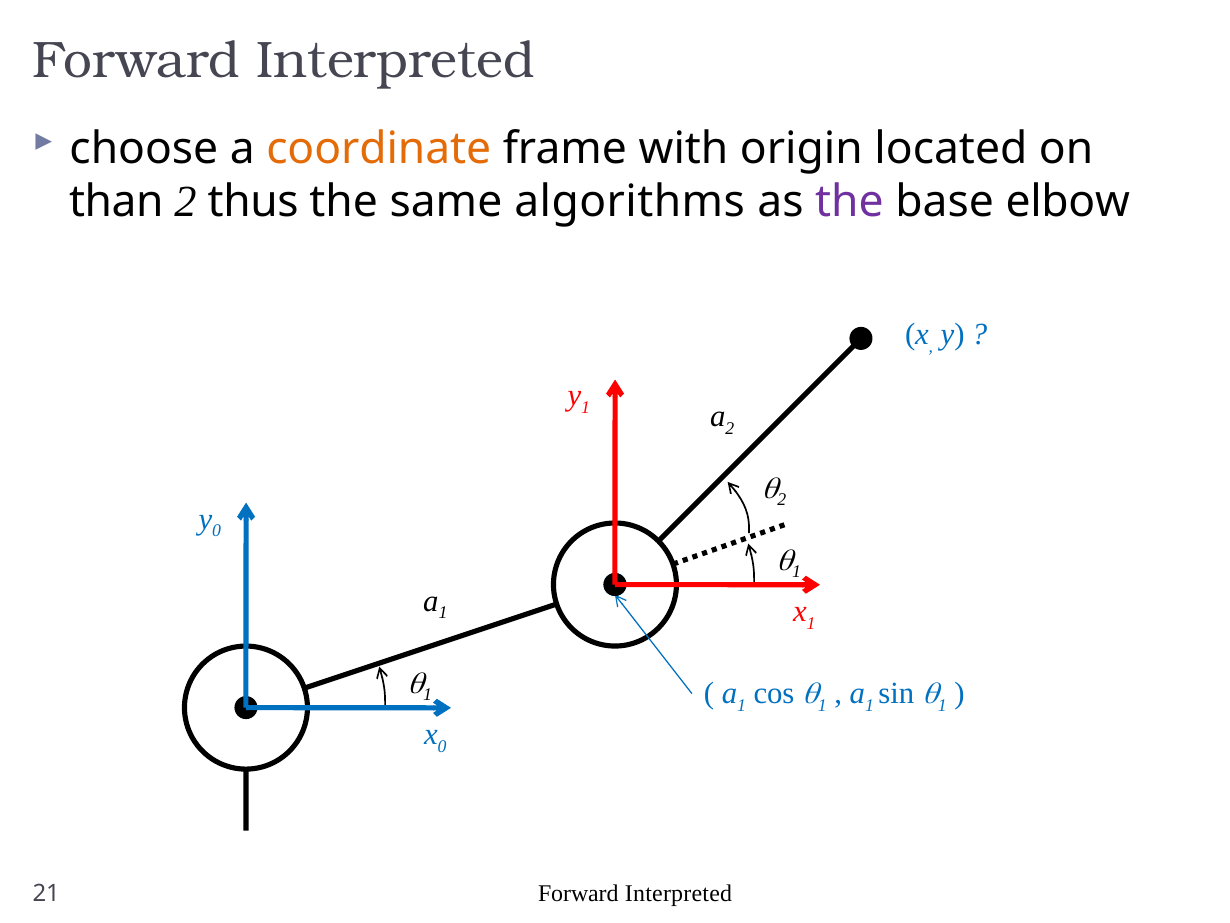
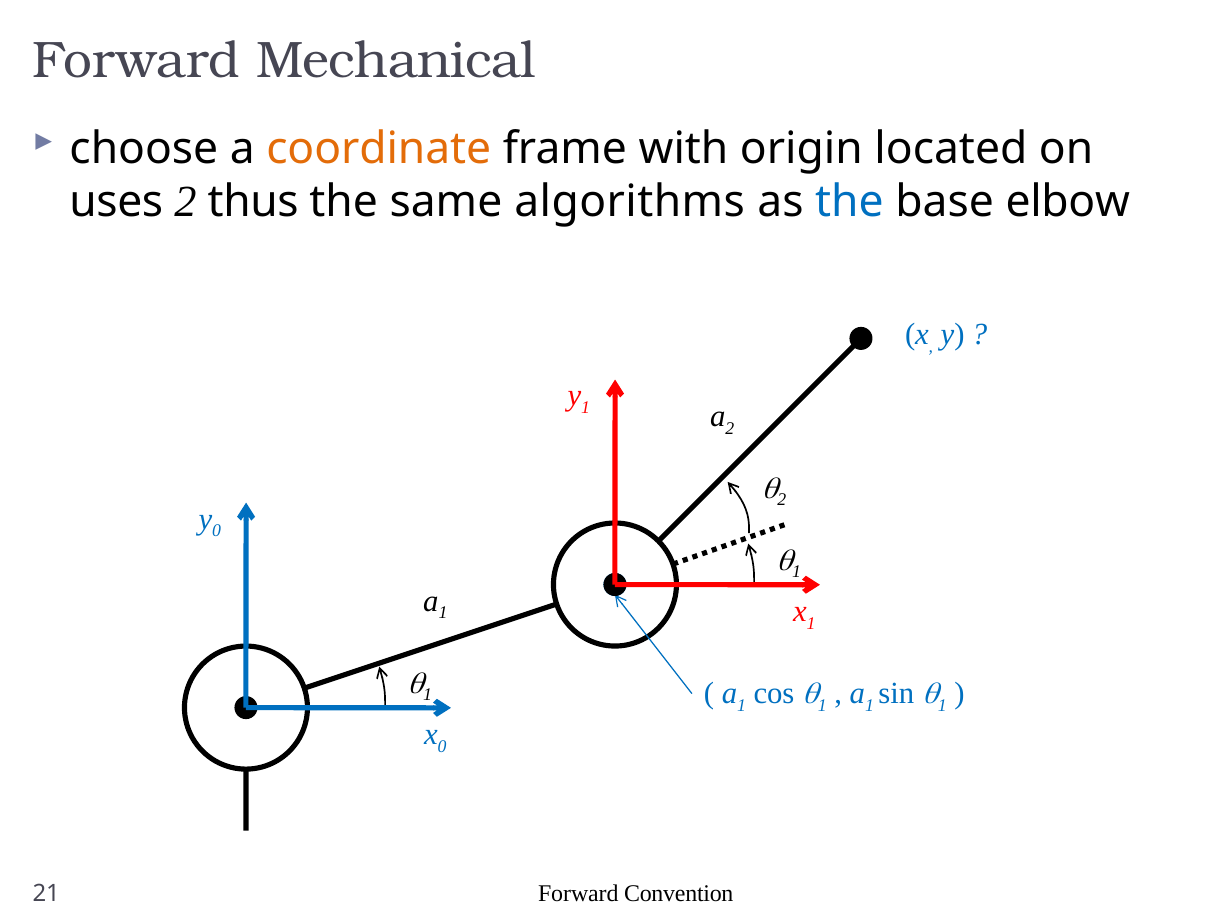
Interpreted: Interpreted -> Mechanical (396, 61)
than: than -> uses (116, 202)
the colour: purple -> blue (849, 202)
Interpreted: Interpreted -> Convention (679, 893)
